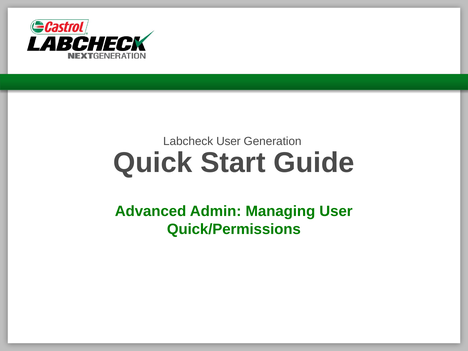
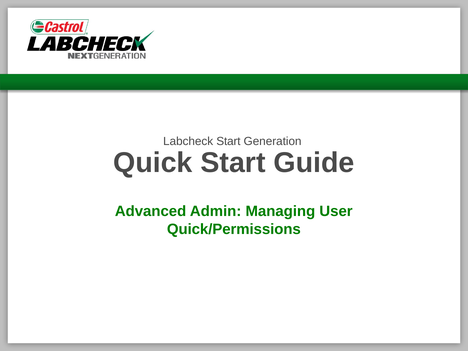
Labcheck User: User -> Start (228, 141)
